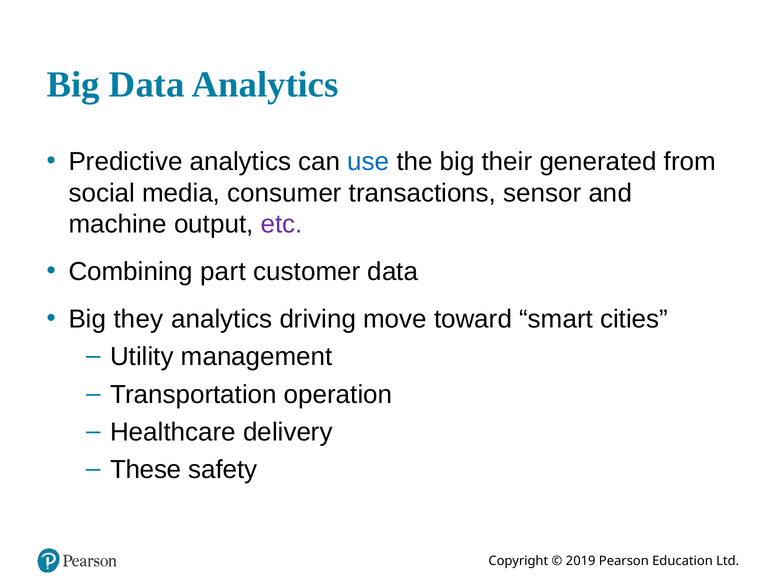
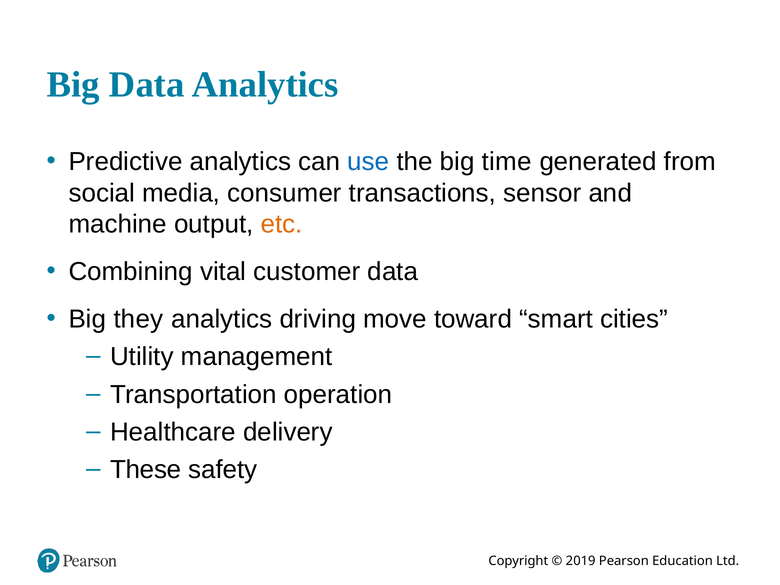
their: their -> time (507, 162)
etc colour: purple -> orange (282, 224)
part: part -> vital (223, 272)
